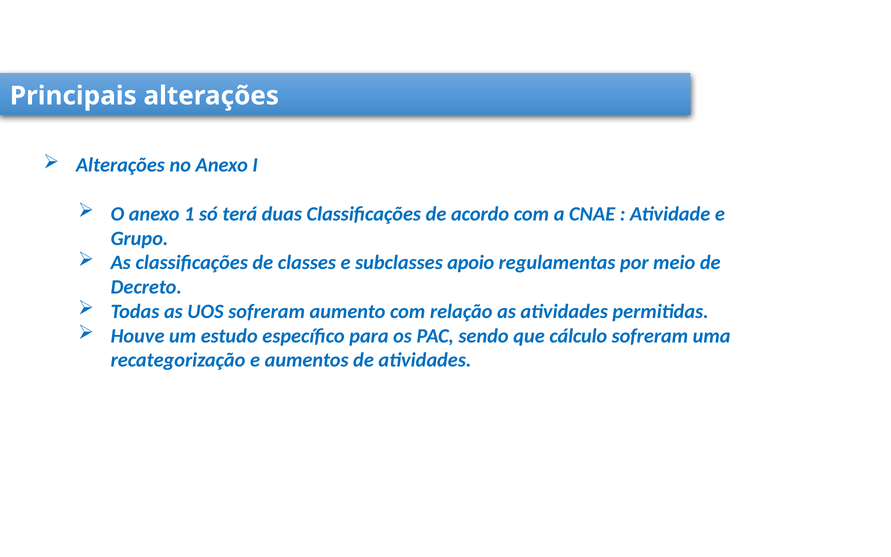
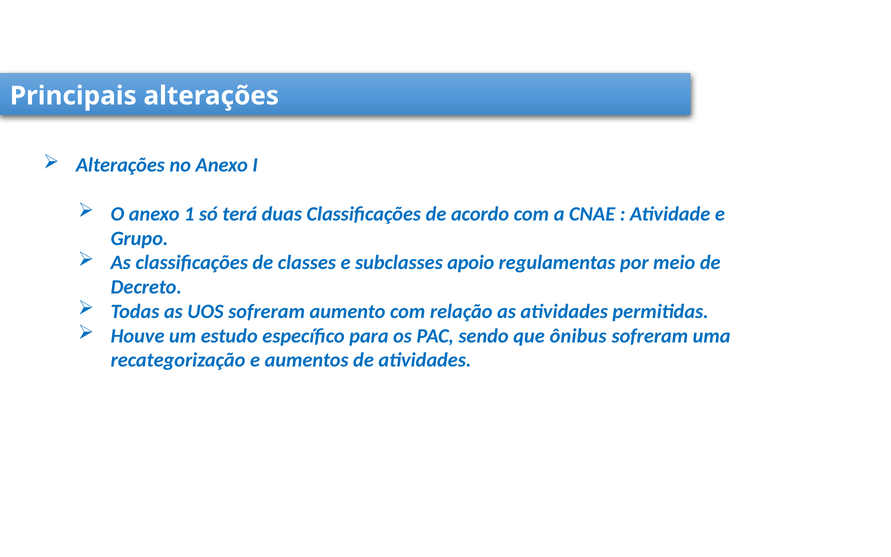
cálculo: cálculo -> ônibus (578, 336)
